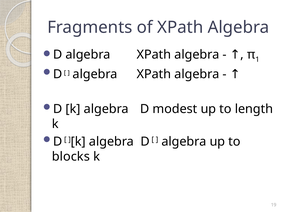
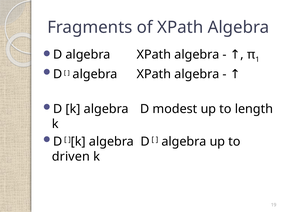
blocks: blocks -> driven (71, 157)
